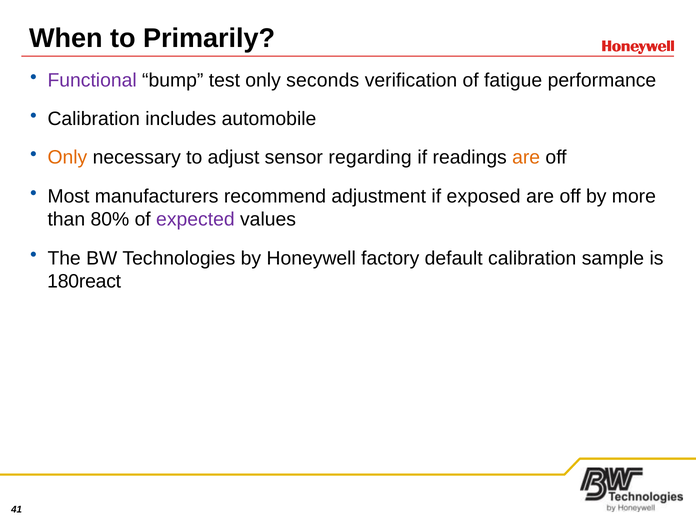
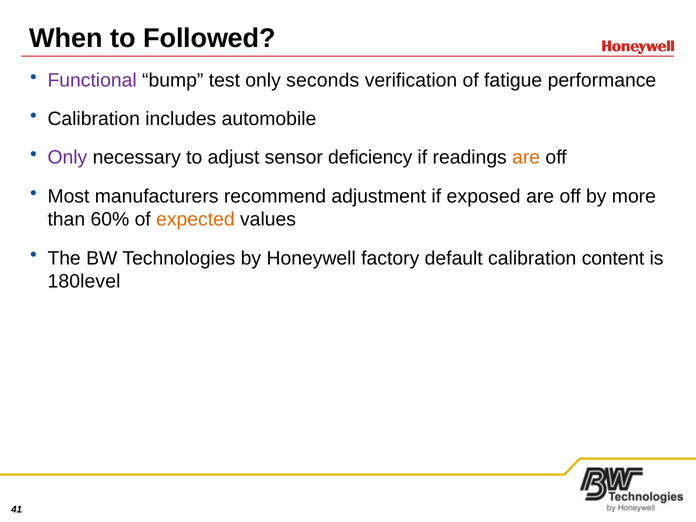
Primarily: Primarily -> Followed (209, 38)
Only colour: orange -> purple (67, 158)
regarding: regarding -> deficiency (370, 158)
80%: 80% -> 60% (110, 219)
expected colour: purple -> orange (195, 219)
sample: sample -> content (613, 258)
180react: 180react -> 180level (84, 281)
